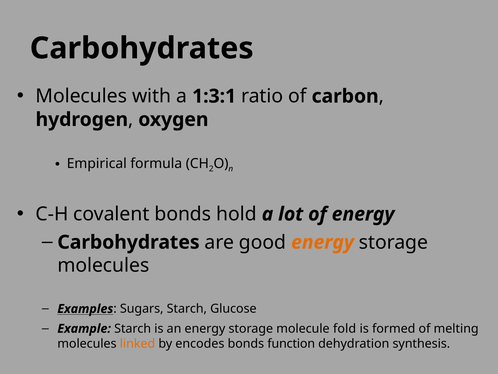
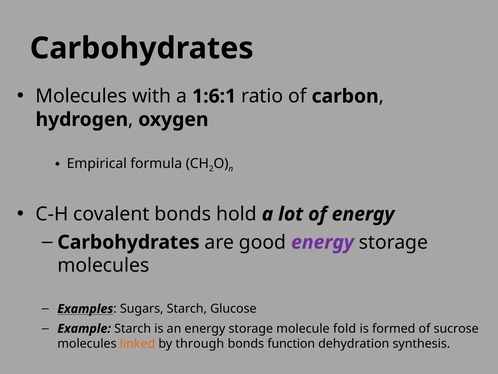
1:3:1: 1:3:1 -> 1:6:1 (214, 96)
energy colour: orange -> purple (323, 242)
melting: melting -> sucrose (456, 328)
encodes: encodes -> through (200, 343)
